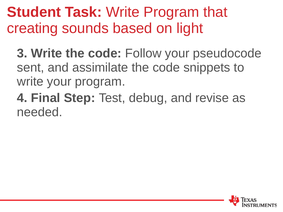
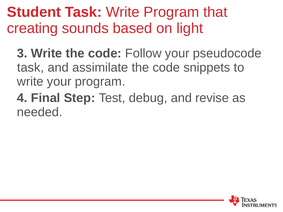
sent: sent -> task (31, 68)
